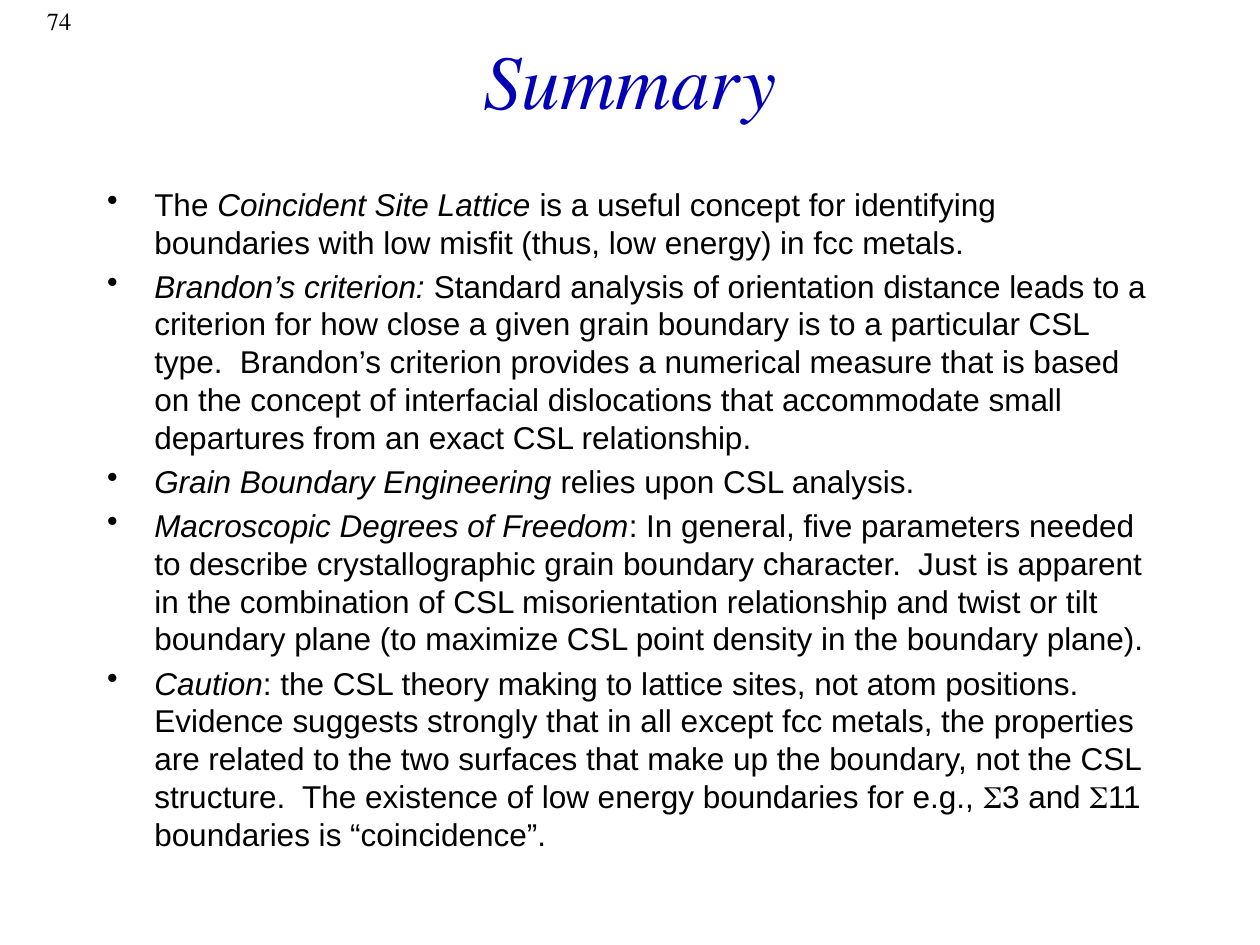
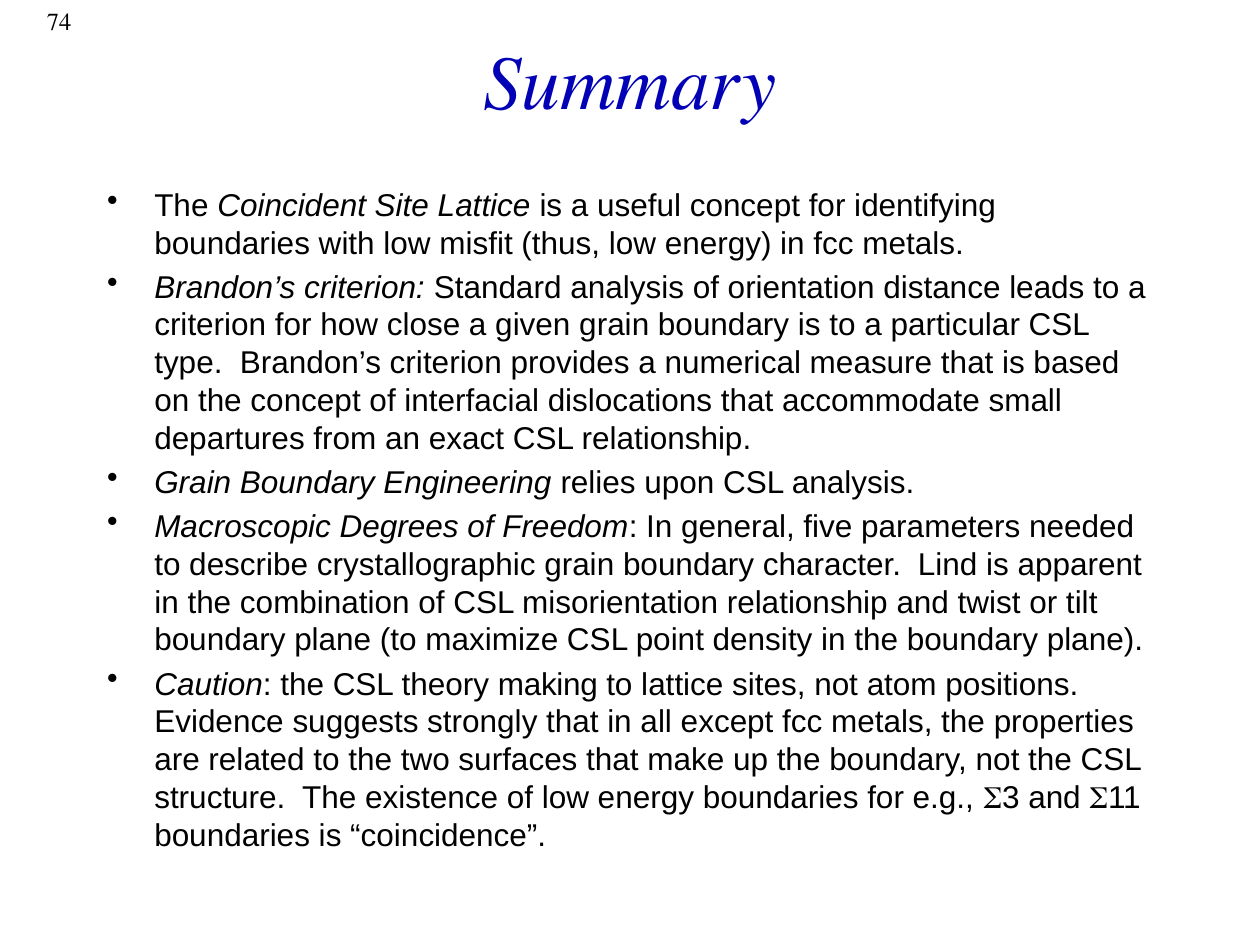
Just: Just -> Lind (948, 565)
